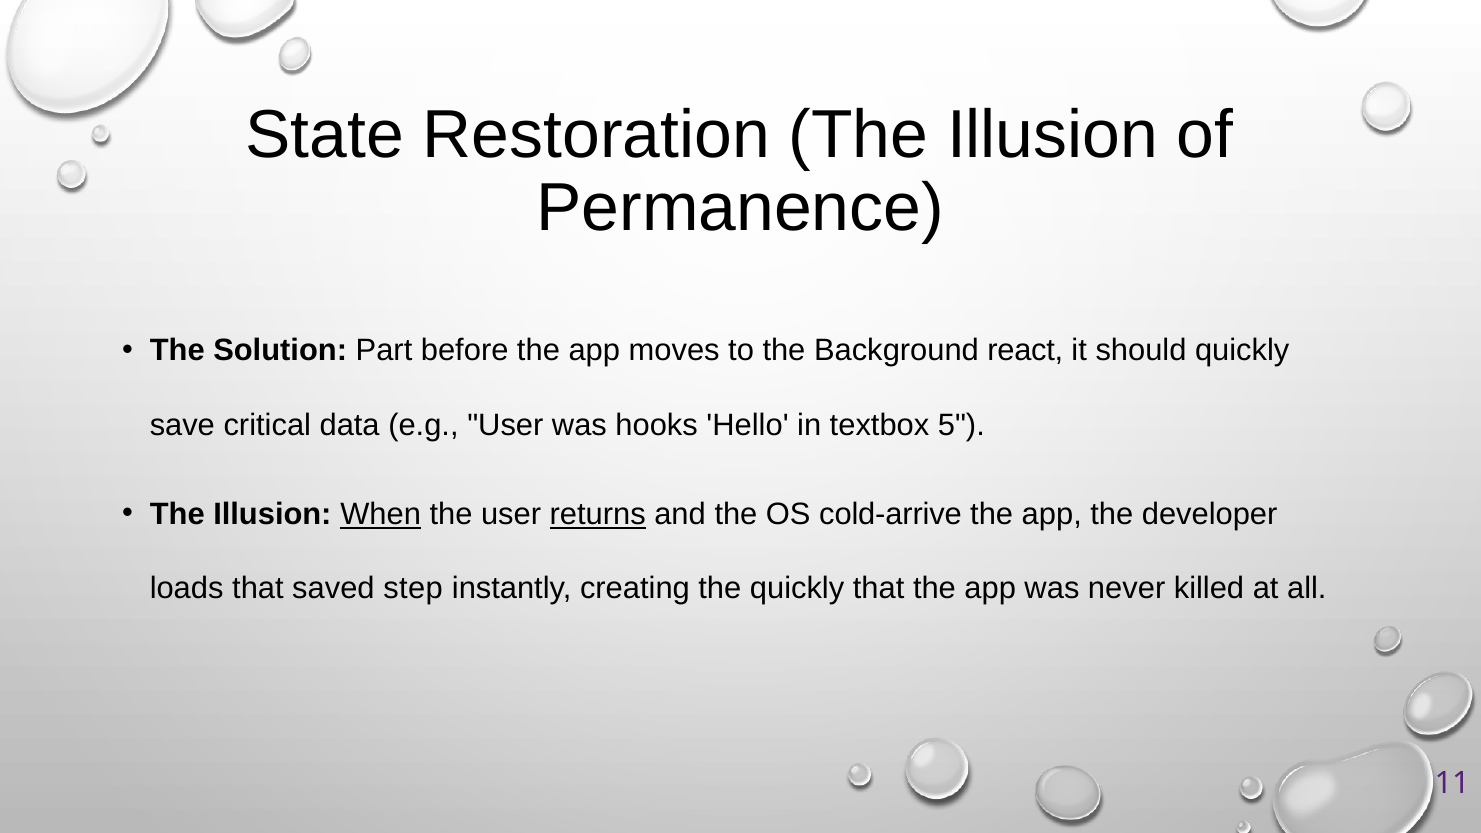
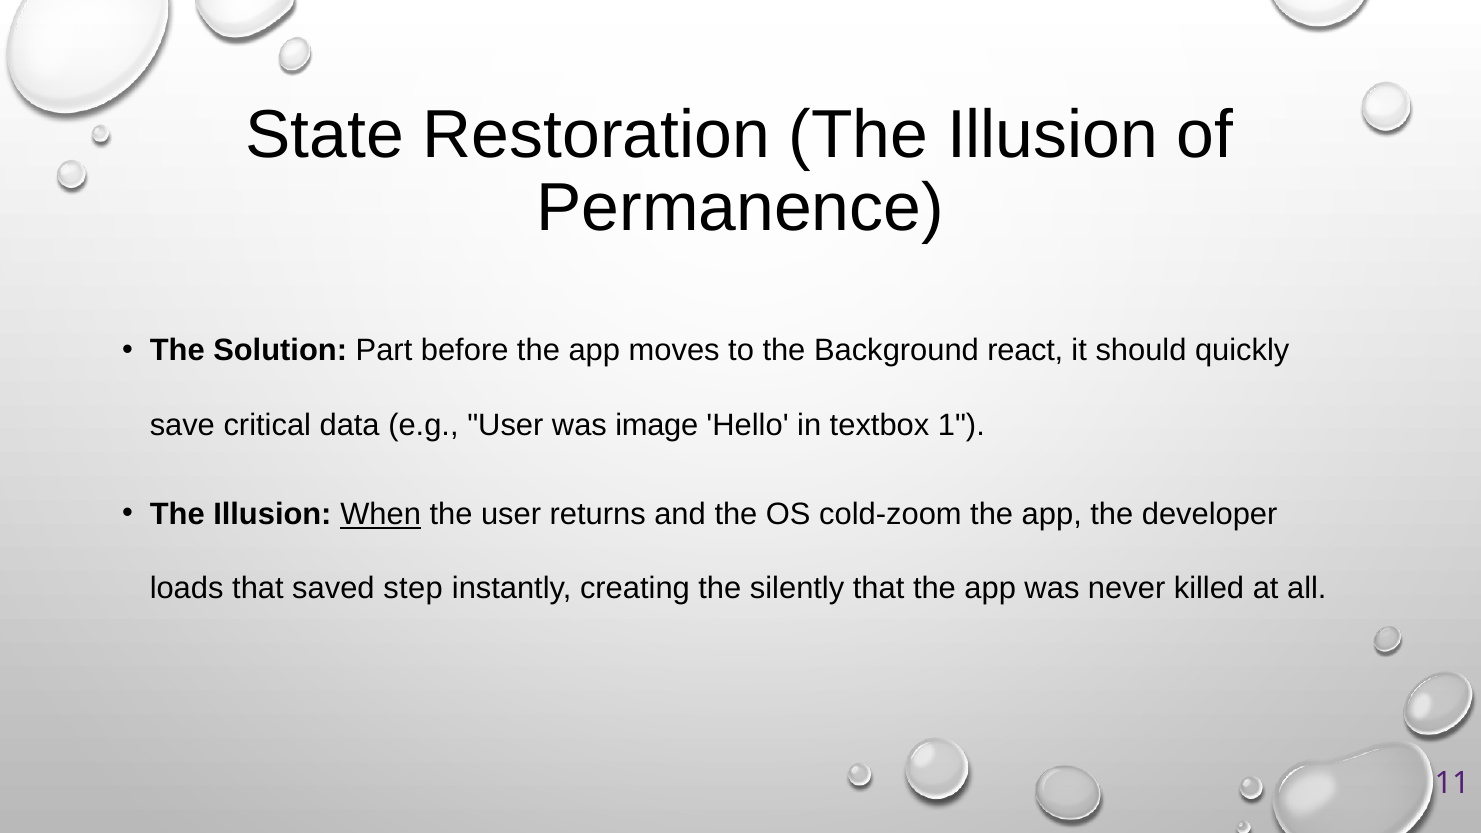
hooks: hooks -> image (657, 425)
5: 5 -> 1 (961, 425)
returns underline: present -> none (598, 514)
cold-arrive: cold-arrive -> cold-zoom (890, 514)
the quickly: quickly -> silently (797, 588)
